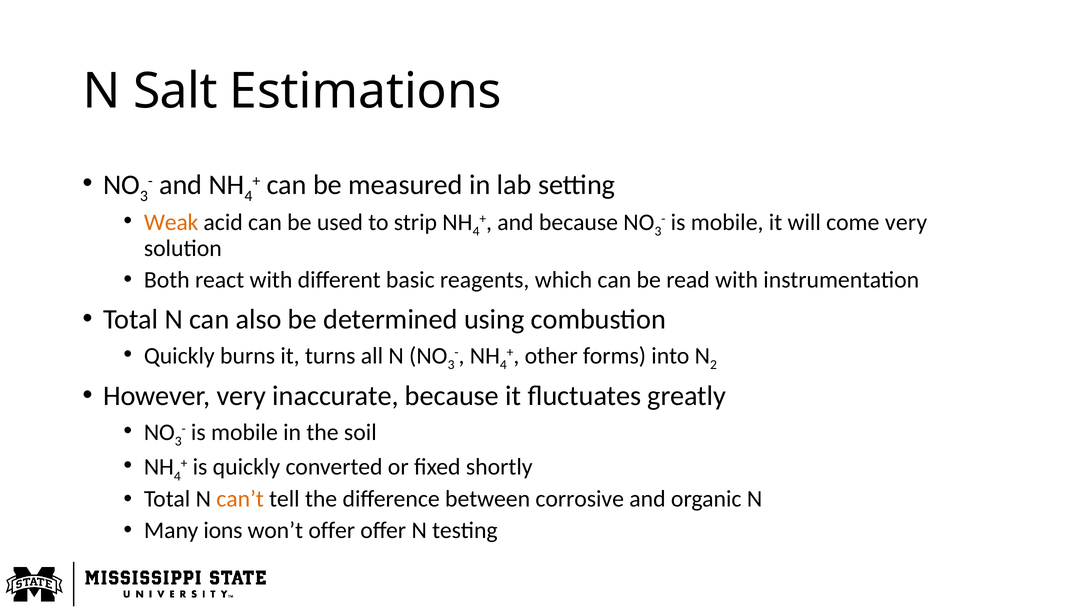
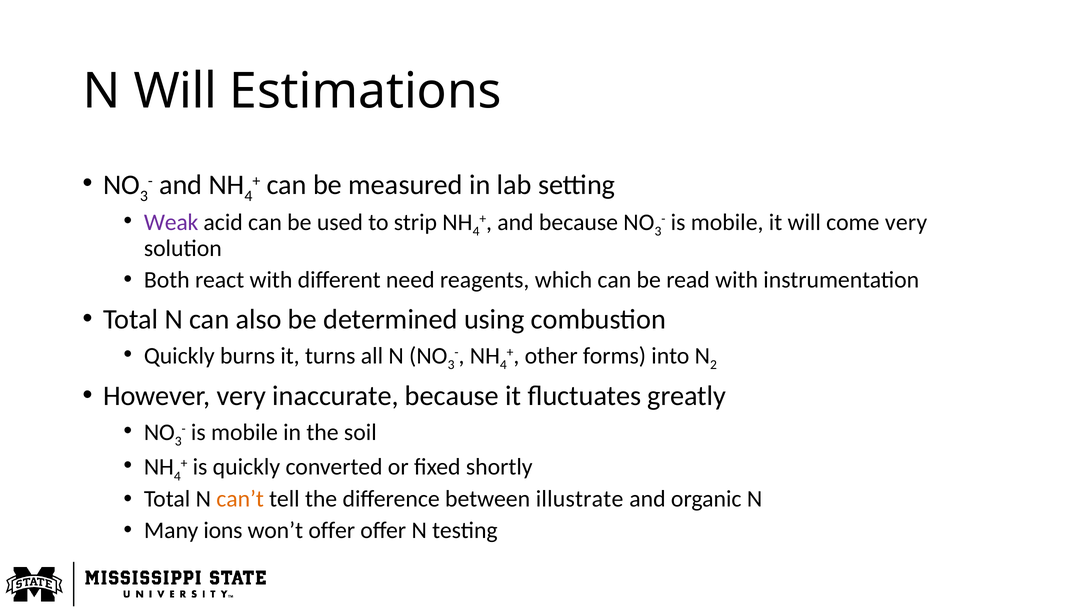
N Salt: Salt -> Will (175, 91)
Weak colour: orange -> purple (171, 222)
basic: basic -> need (410, 280)
corrosive: corrosive -> illustrate (580, 499)
